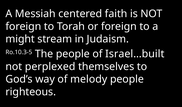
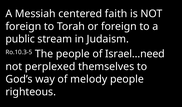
might: might -> public (20, 39)
Israel…built: Israel…built -> Israel…need (135, 54)
